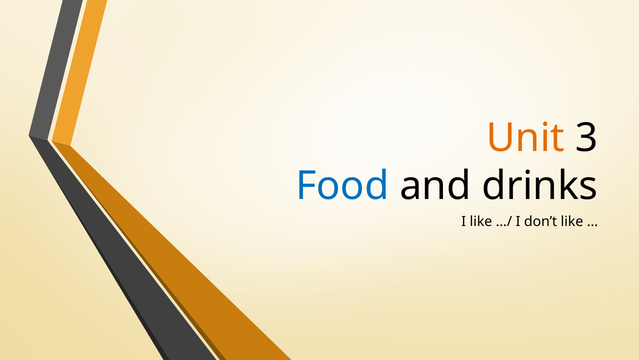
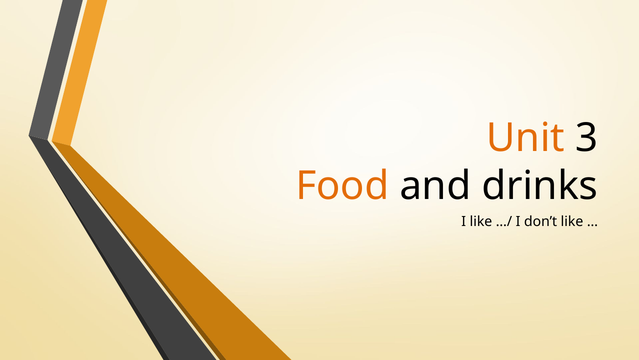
Food colour: blue -> orange (342, 186)
